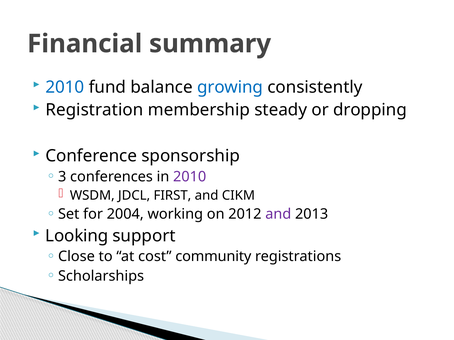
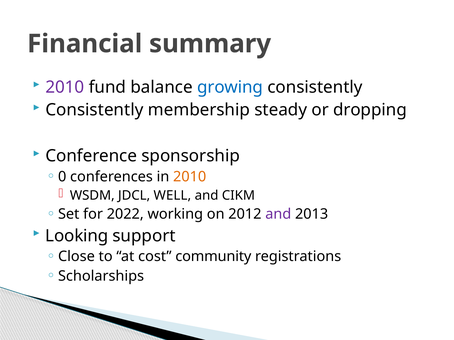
2010 colour: blue -> purple (65, 87)
Registration: Registration -> Consistently (94, 110)
3: 3 -> 0 (62, 177)
2010 colour: purple -> orange (190, 177)
FIRST: FIRST -> WELL (172, 196)
2004: 2004 -> 2022 (125, 214)
